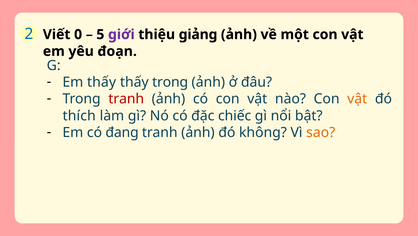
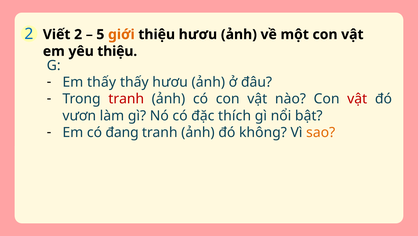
Viết 0: 0 -> 2 (78, 34)
giới colour: purple -> orange (121, 34)
thiệu giảng: giảng -> hươu (198, 34)
yêu đoạn: đoạn -> thiệu (117, 51)
thấy trong: trong -> hươu (170, 82)
vật colour: orange -> red (357, 99)
thích: thích -> vươn (79, 116)
chiếc: chiếc -> thích (235, 116)
